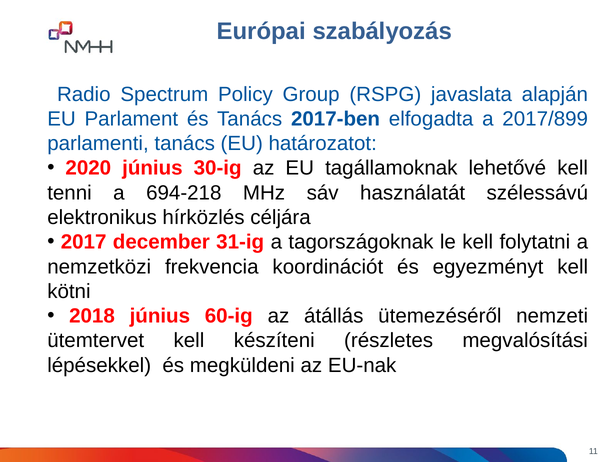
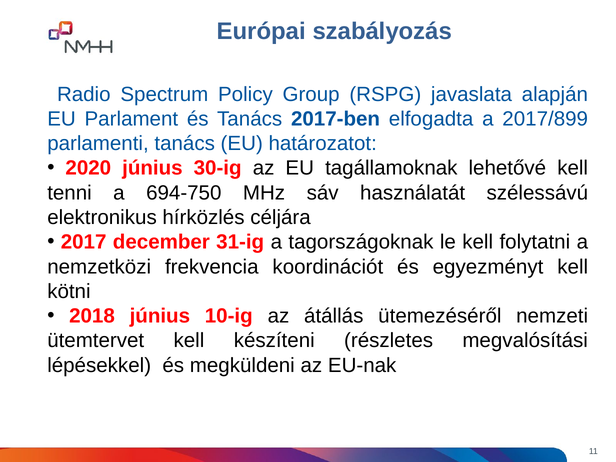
694-218: 694-218 -> 694-750 (184, 193)
60-ig: 60-ig -> 10-ig (229, 316)
